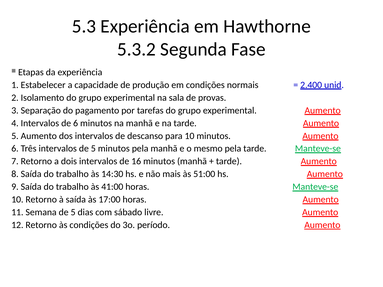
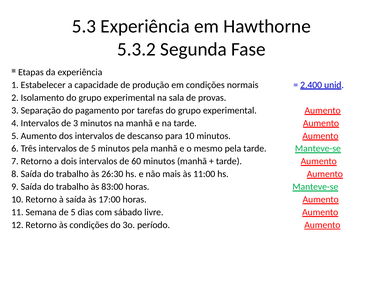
de 6: 6 -> 3 (76, 123)
16: 16 -> 60 (136, 161)
14:30: 14:30 -> 26:30 (112, 174)
51:00: 51:00 -> 11:00 (204, 174)
41:00: 41:00 -> 83:00 (112, 187)
